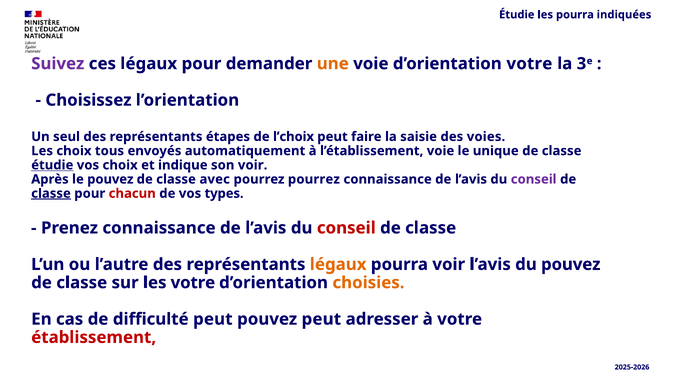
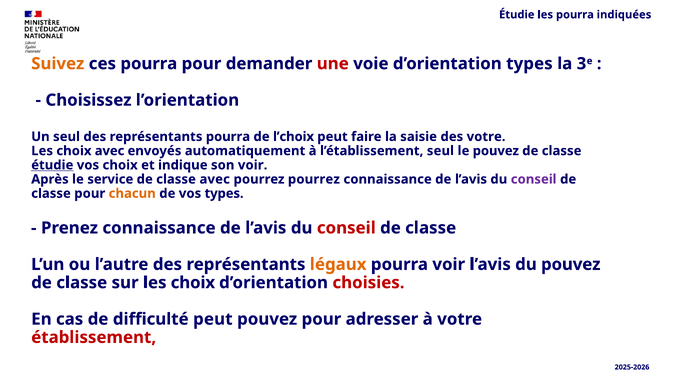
Suivez colour: purple -> orange (58, 64)
ces légaux: légaux -> pourra (149, 64)
une colour: orange -> red (333, 64)
d’orientation votre: votre -> types (529, 64)
représentants étapes: étapes -> pourra (228, 137)
des voies: voies -> votre (486, 137)
choix tous: tous -> avec (110, 151)
l’établissement voie: voie -> seul (440, 151)
le unique: unique -> pouvez (496, 151)
le pouvez: pouvez -> service (110, 179)
classe underline: present -> none (51, 194)
chacun colour: red -> orange (132, 194)
sur les votre: votre -> choix (193, 283)
choisies colour: orange -> red (368, 283)
pouvez peut: peut -> pour (321, 319)
